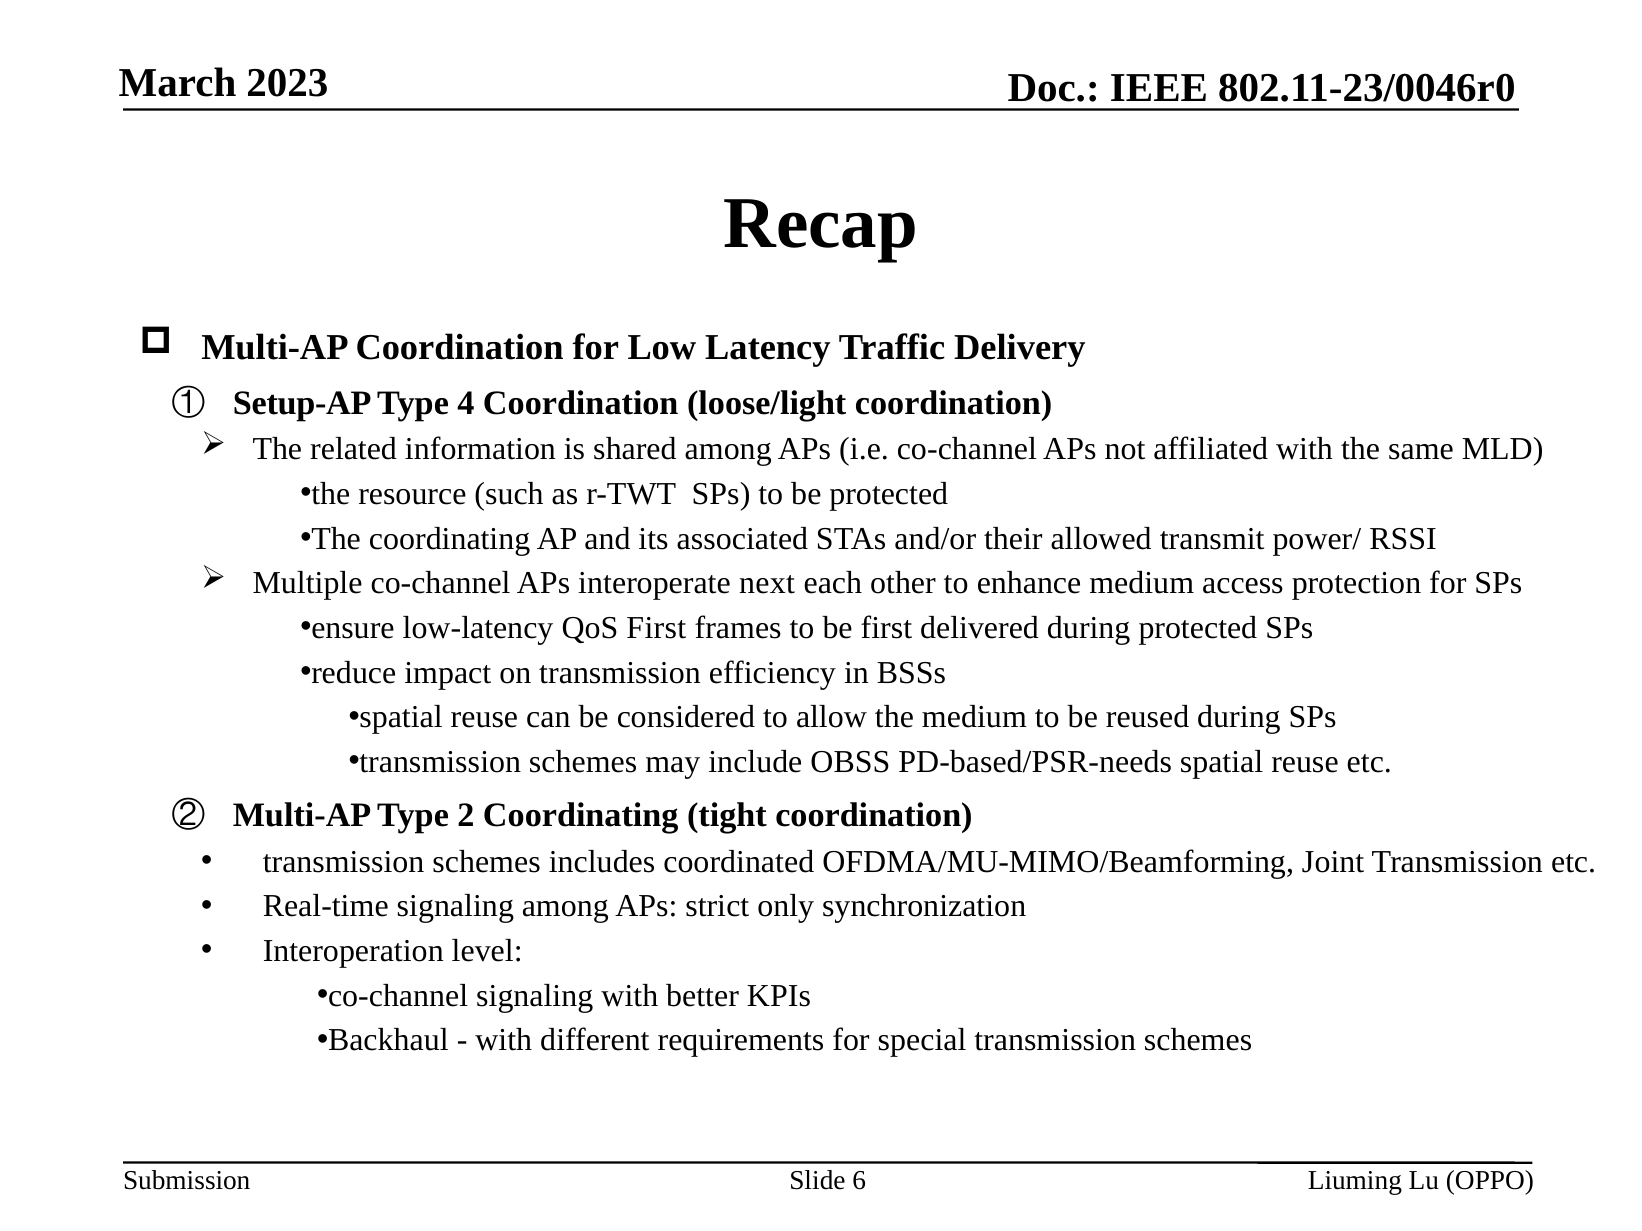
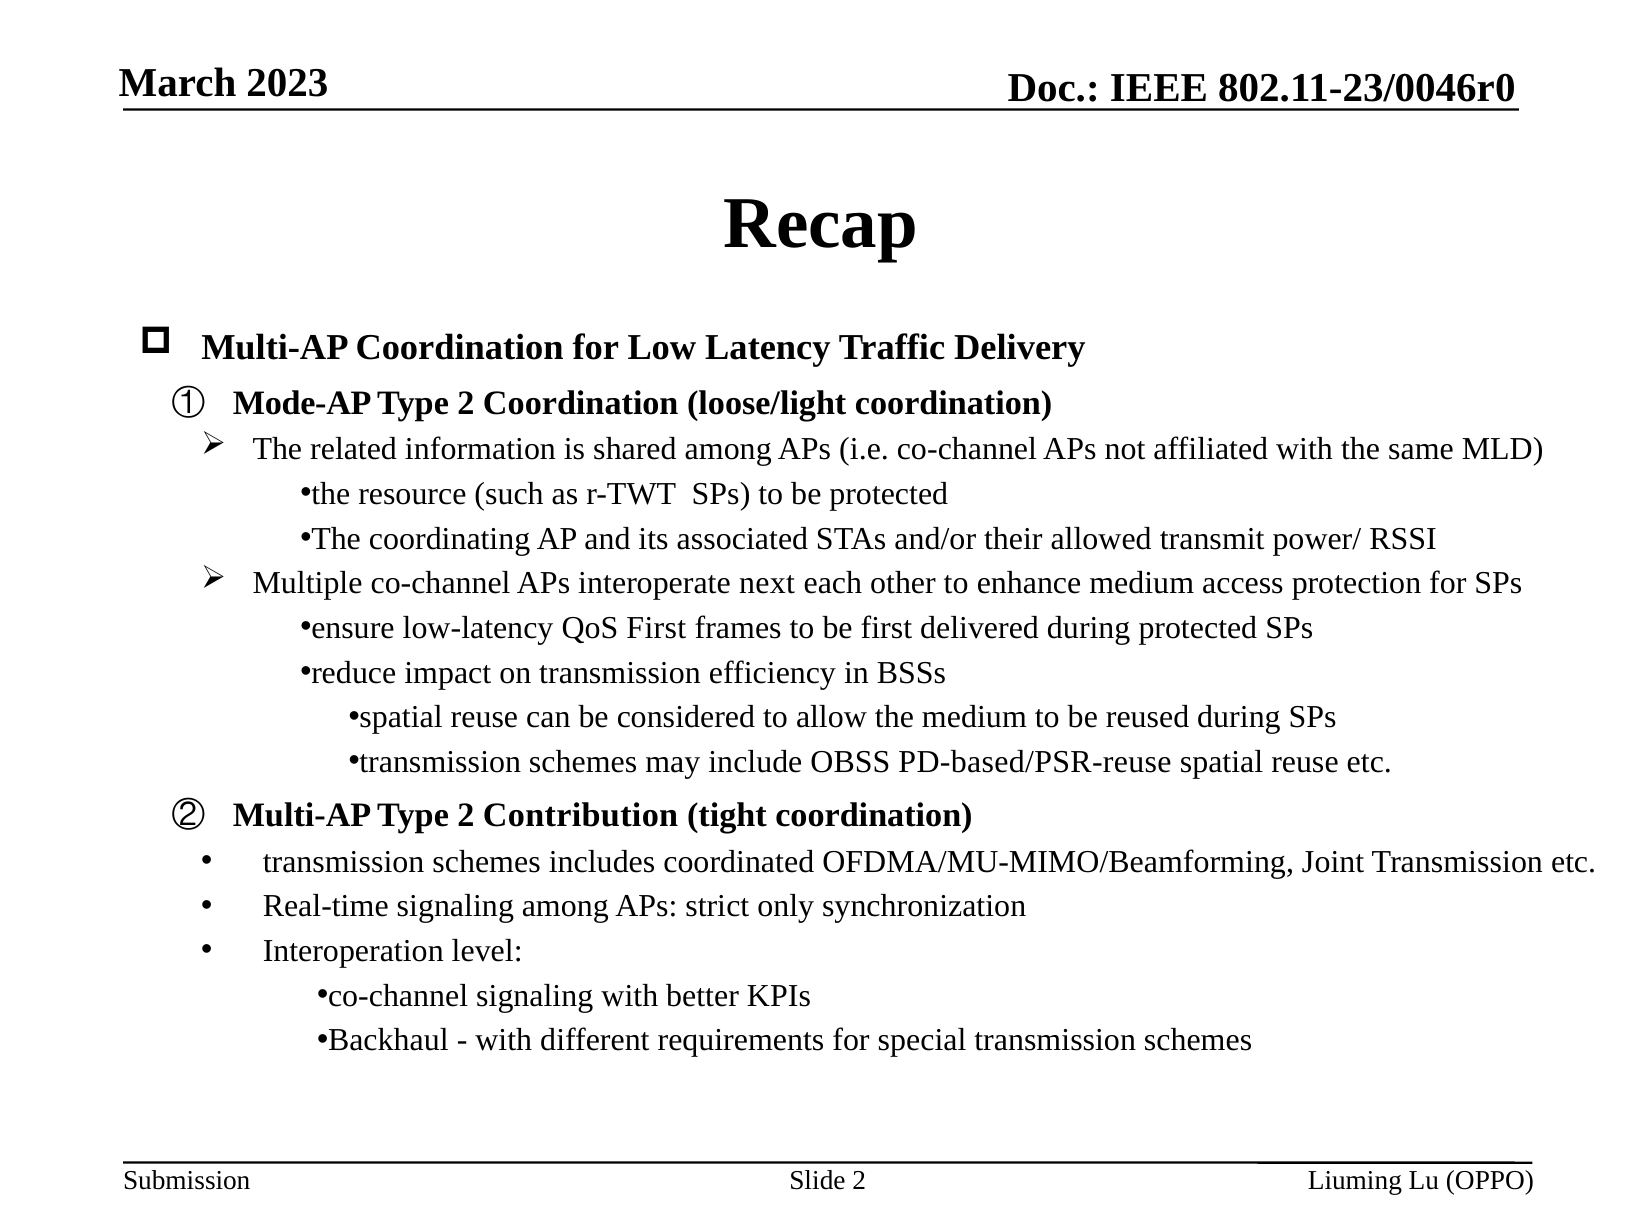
Setup-AP: Setup-AP -> Mode-AP (302, 403)
4: 4 -> 2 (466, 403)
PD-based/PSR-needs: PD-based/PSR-needs -> PD-based/PSR-reuse (1035, 762)
2 Coordinating: Coordinating -> Contribution (581, 816)
Slide 6: 6 -> 2 (859, 1181)
